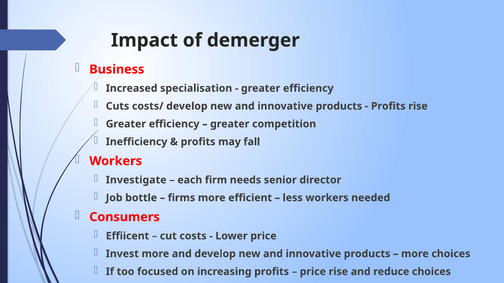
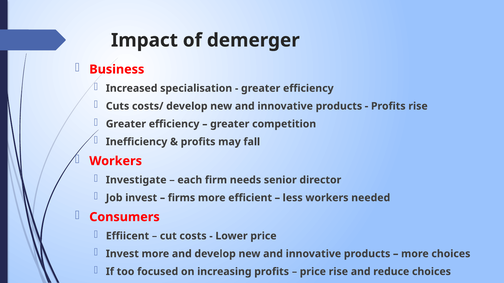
Job bottle: bottle -> invest (141, 198)
